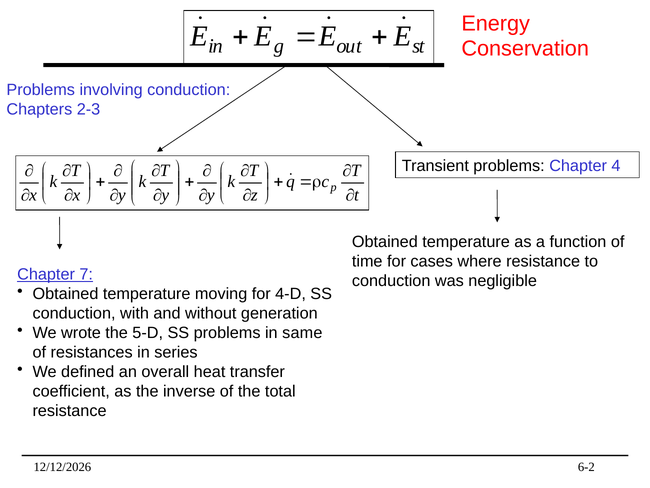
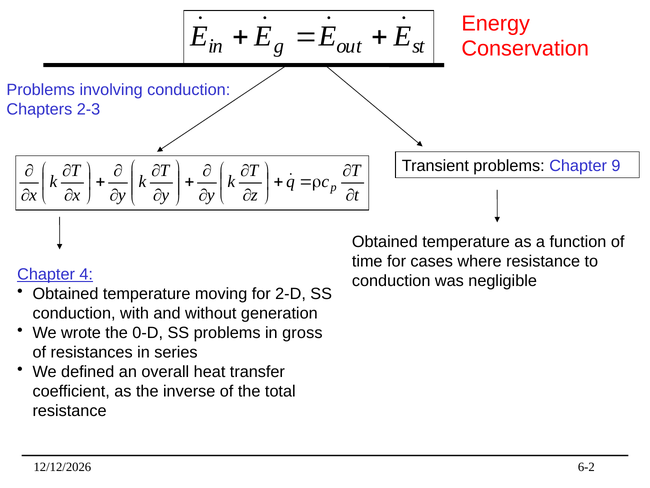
4: 4 -> 9 (616, 166)
7: 7 -> 4 (86, 274)
4-D: 4-D -> 2-D (291, 294)
5-D: 5-D -> 0-D (148, 333)
same: same -> gross (302, 333)
